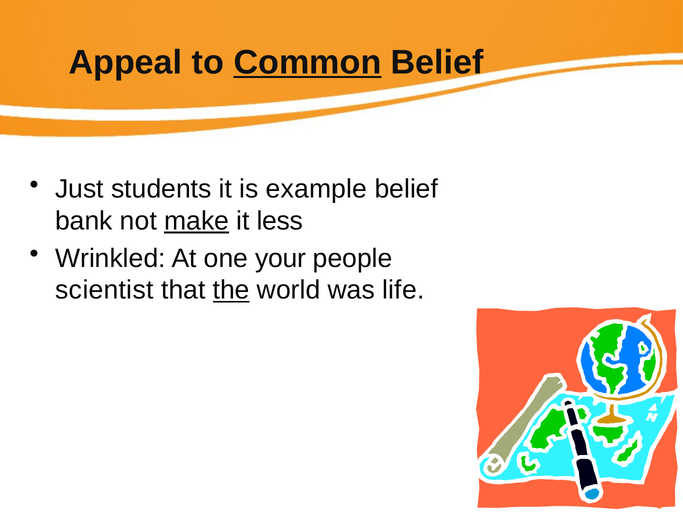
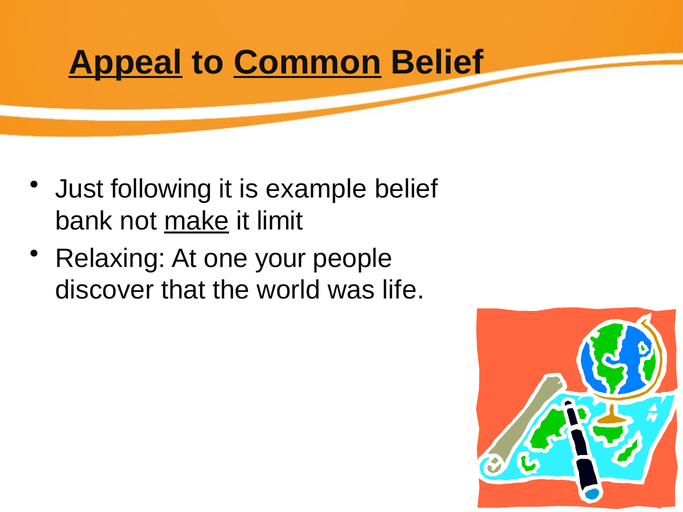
Appeal underline: none -> present (125, 62)
students: students -> following (161, 189)
less: less -> limit (280, 221)
Wrinkled: Wrinkled -> Relaxing (110, 258)
scientist: scientist -> discover (105, 290)
the underline: present -> none (231, 290)
